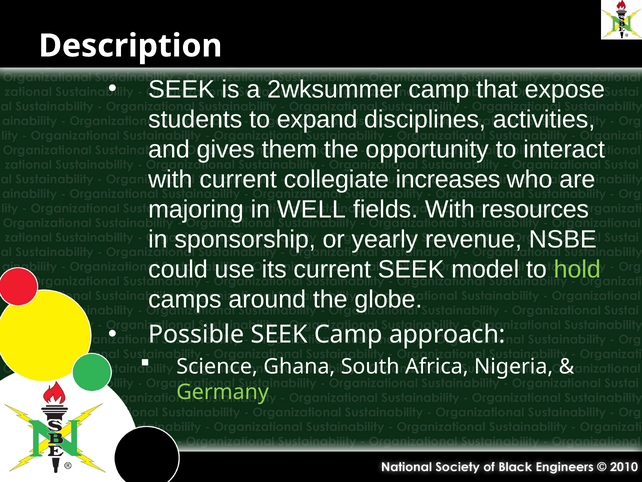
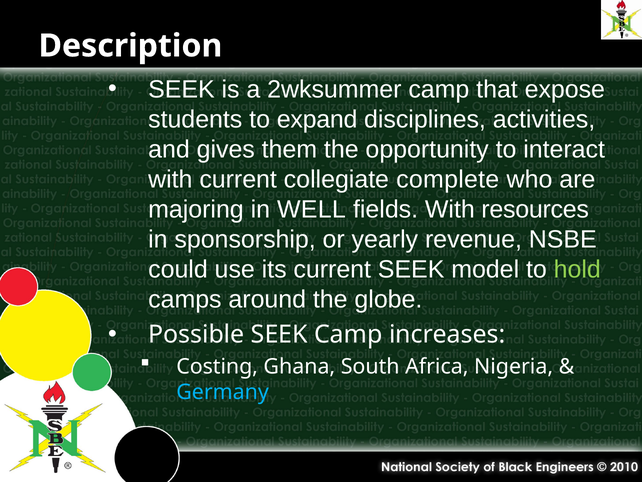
increases: increases -> complete (448, 179)
approach: approach -> increases (447, 334)
Science: Science -> Costing (217, 366)
Germany colour: light green -> light blue (223, 392)
